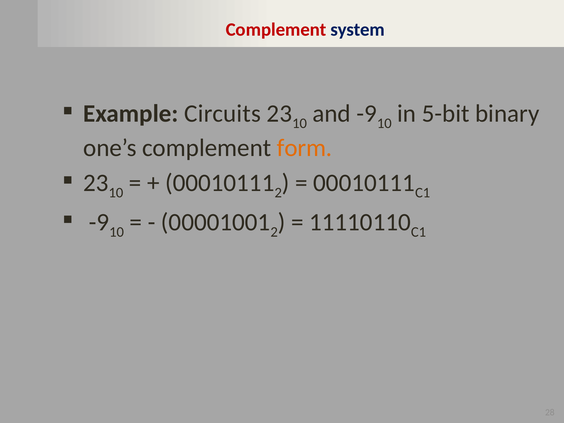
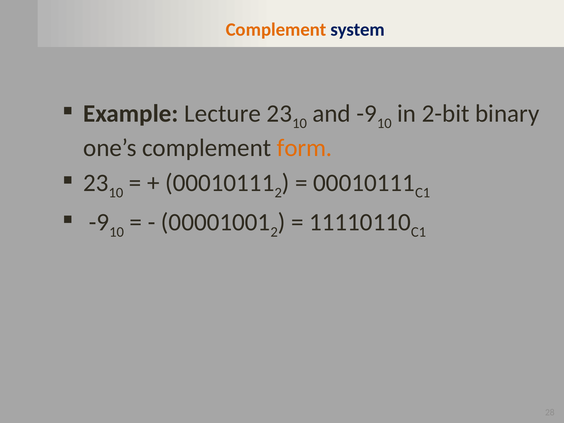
Complement colour: red -> orange (276, 29)
Circuits: Circuits -> Lecture (223, 114)
5-bit: 5-bit -> 2-bit (446, 114)
